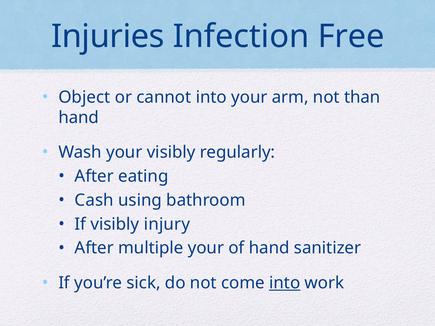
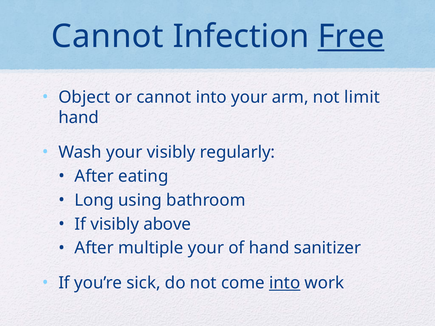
Injuries: Injuries -> Cannot (108, 36)
Free underline: none -> present (351, 36)
than: than -> limit (362, 97)
Cash: Cash -> Long (94, 200)
injury: injury -> above (167, 224)
